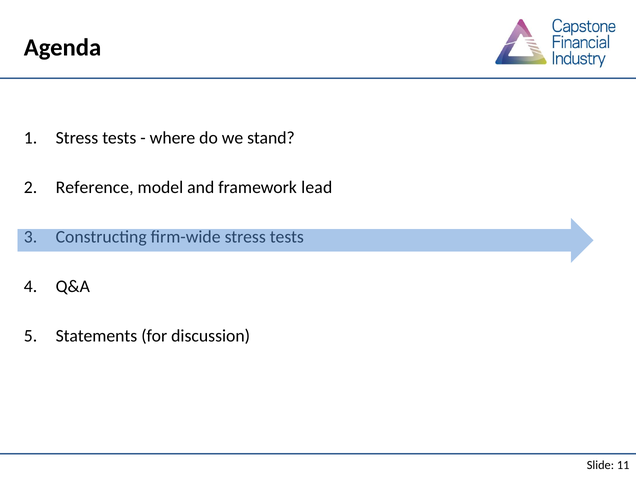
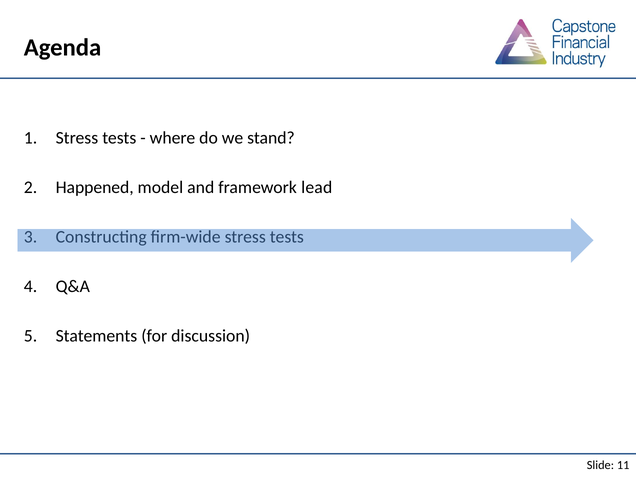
Reference: Reference -> Happened (95, 187)
